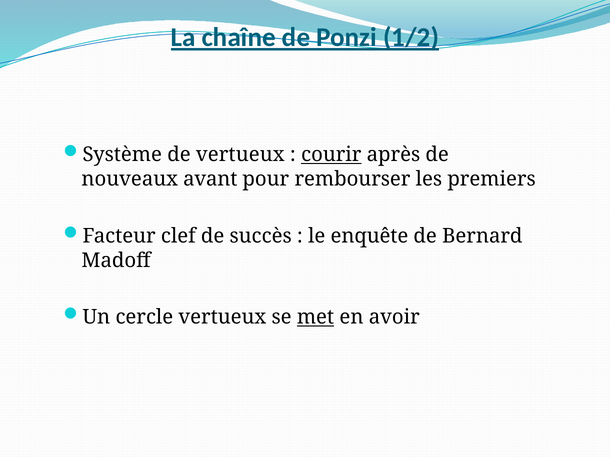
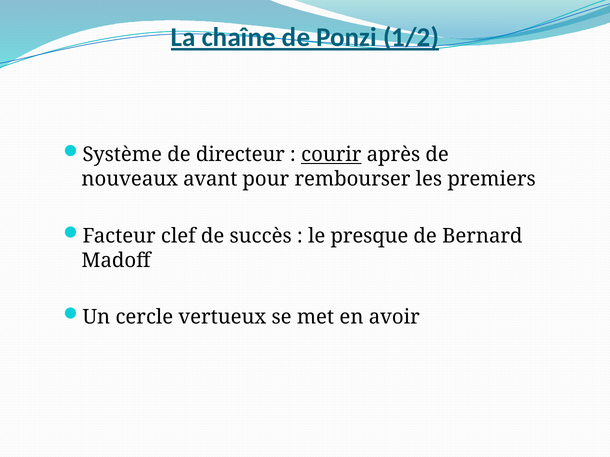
de vertueux: vertueux -> directeur (240, 155)
enquête: enquête -> presque (369, 236)
met underline: present -> none (316, 318)
